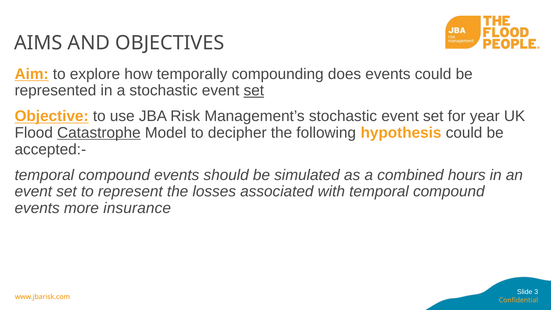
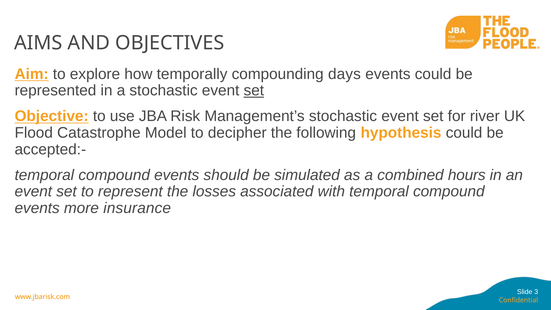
does: does -> days (344, 74)
year: year -> river (485, 116)
Catastrophe underline: present -> none (99, 133)
